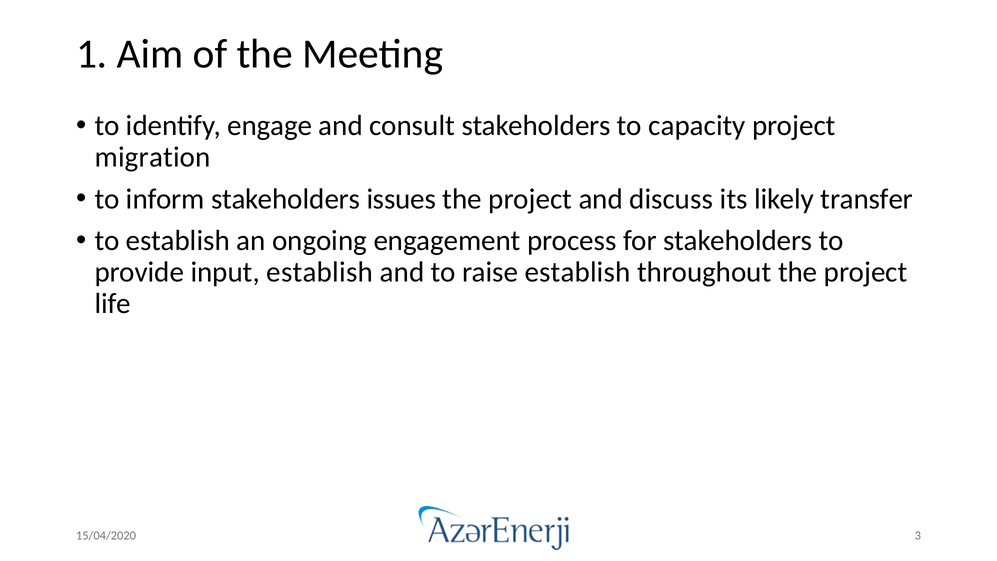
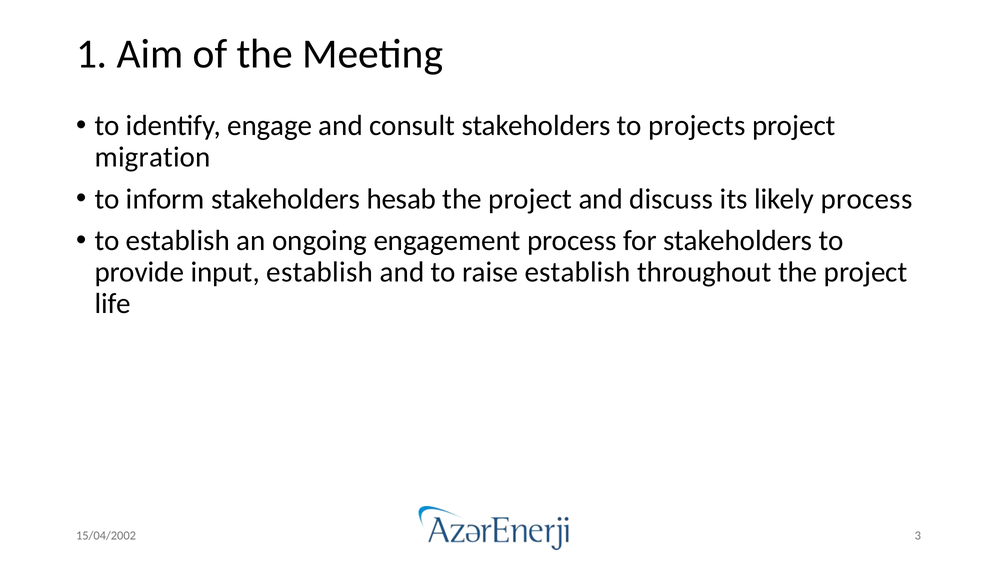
capacity: capacity -> projects (697, 126)
issues: issues -> hesab (401, 199)
likely transfer: transfer -> process (866, 199)
15/04/2020: 15/04/2020 -> 15/04/2002 (106, 536)
